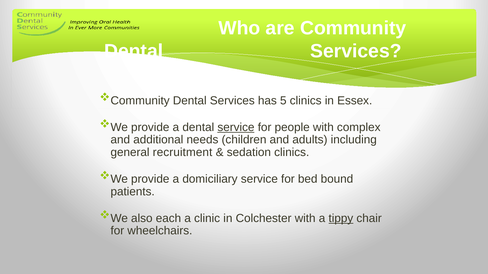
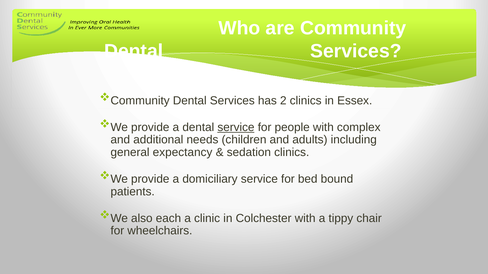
5: 5 -> 2 (283, 101)
recruitment: recruitment -> expectancy (183, 153)
tippy underline: present -> none (341, 219)
